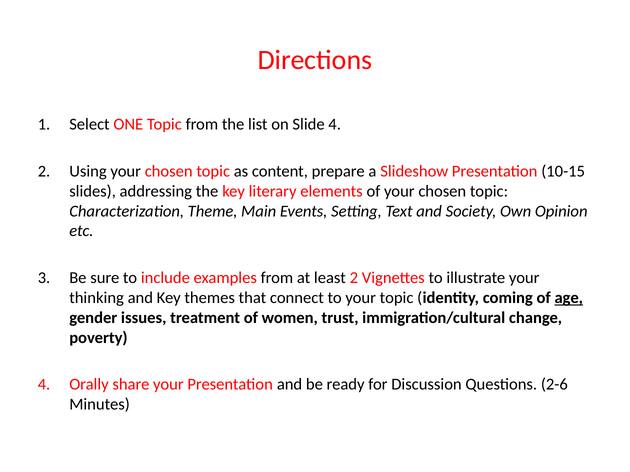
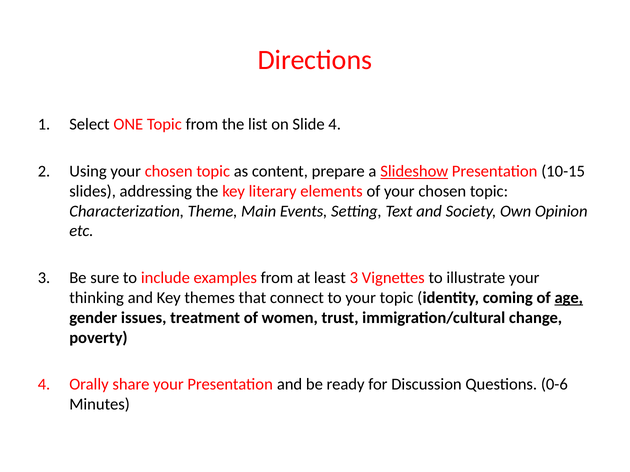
Slideshow underline: none -> present (414, 171)
least 2: 2 -> 3 (354, 278)
2-6: 2-6 -> 0-6 (554, 385)
